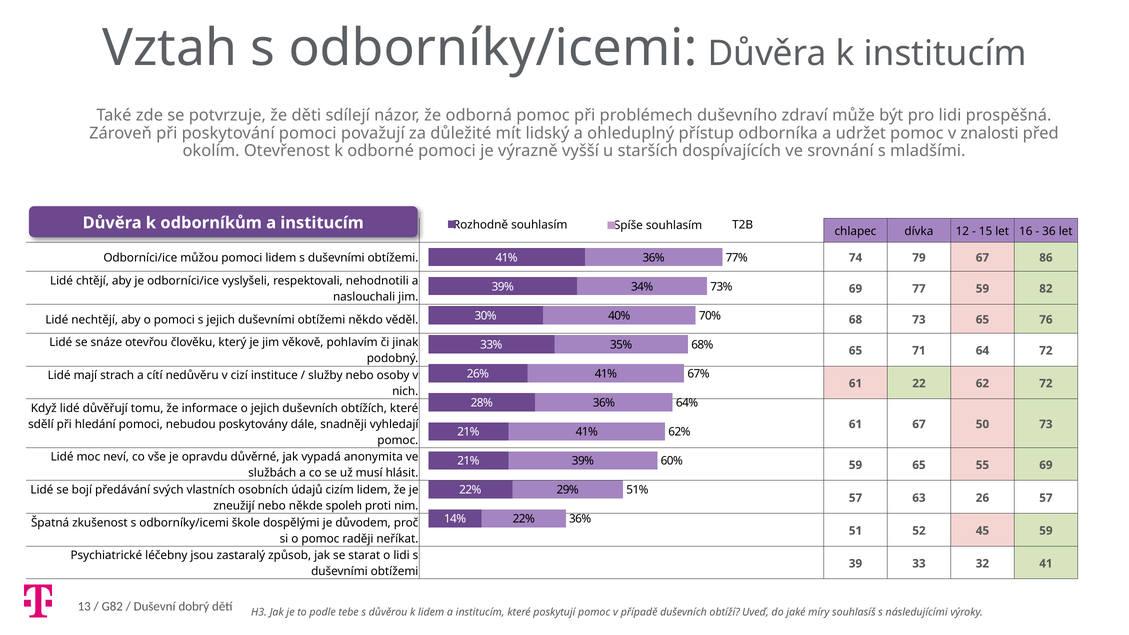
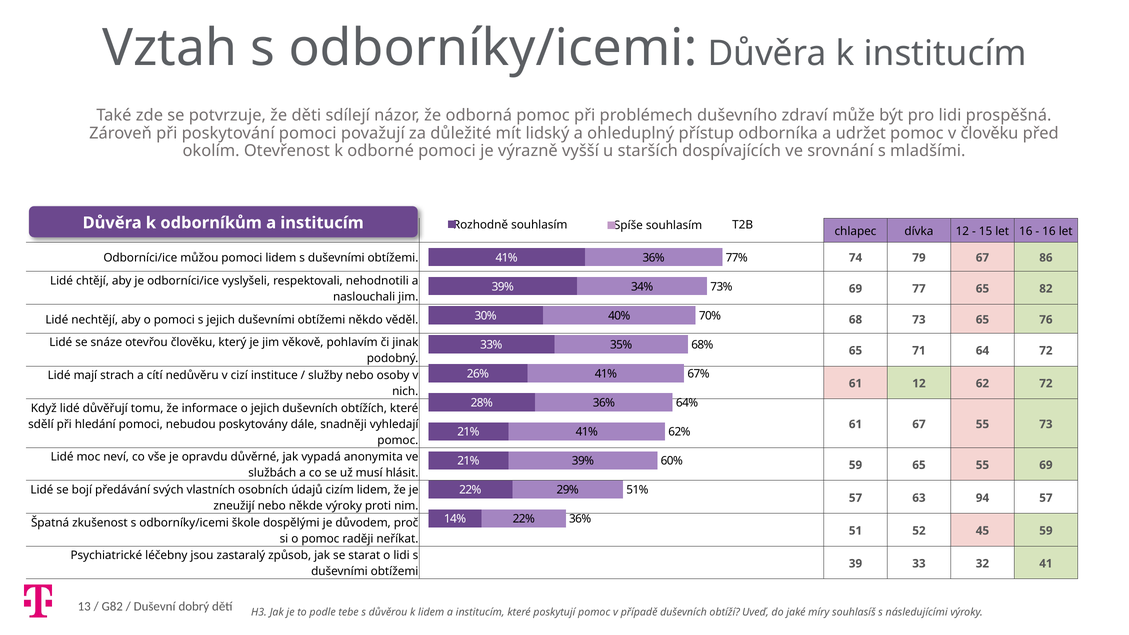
v znalosti: znalosti -> člověku (990, 133)
36: 36 -> 16 (1049, 231)
77 59: 59 -> 65 (982, 289)
61 22: 22 -> 12 (919, 383)
67 50: 50 -> 55 (982, 424)
26: 26 -> 94 (982, 498)
někde spoleh: spoleh -> výroky (344, 506)
